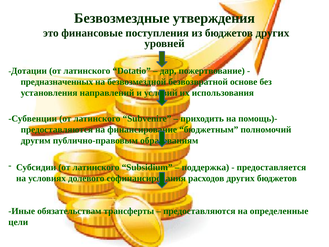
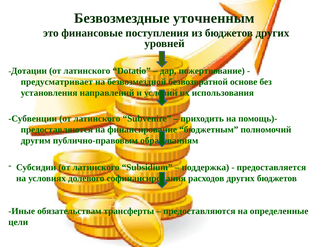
утверждения: утверждения -> уточненным (214, 18)
предназначенных: предназначенных -> предусматривает (57, 82)
